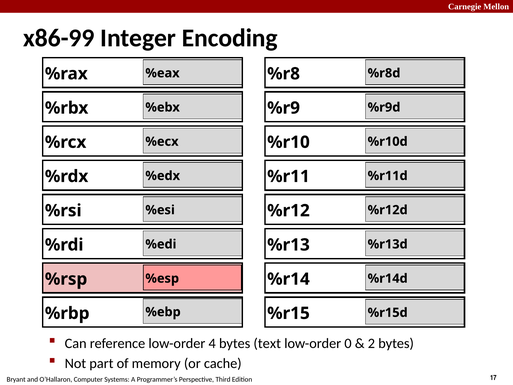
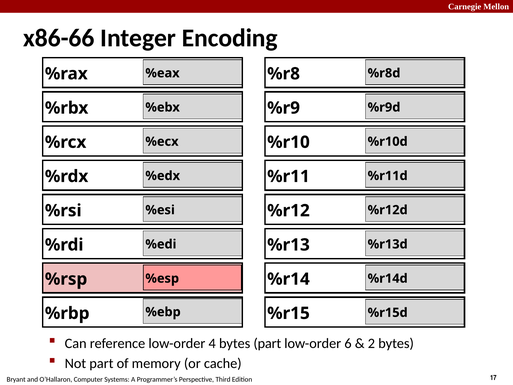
x86-99: x86-99 -> x86-66 (59, 38)
bytes text: text -> part (267, 343)
0: 0 -> 6 (348, 343)
